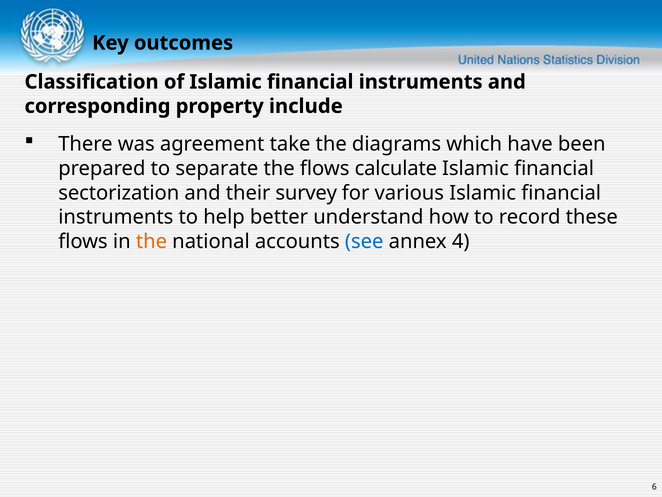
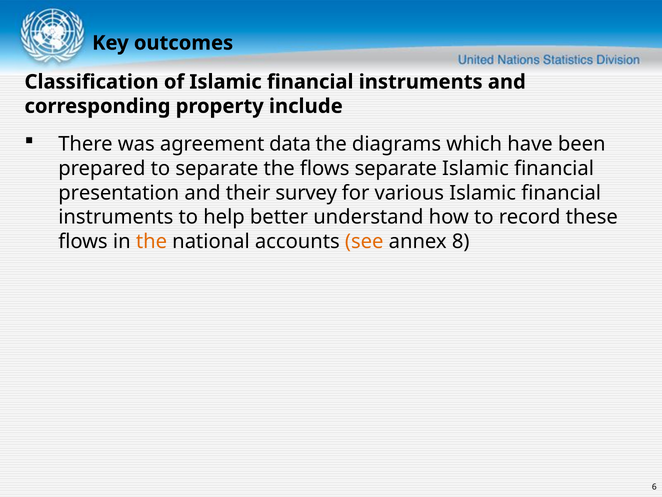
take: take -> data (290, 144)
flows calculate: calculate -> separate (396, 168)
sectorization: sectorization -> presentation (119, 193)
see colour: blue -> orange (364, 241)
4: 4 -> 8 (461, 241)
